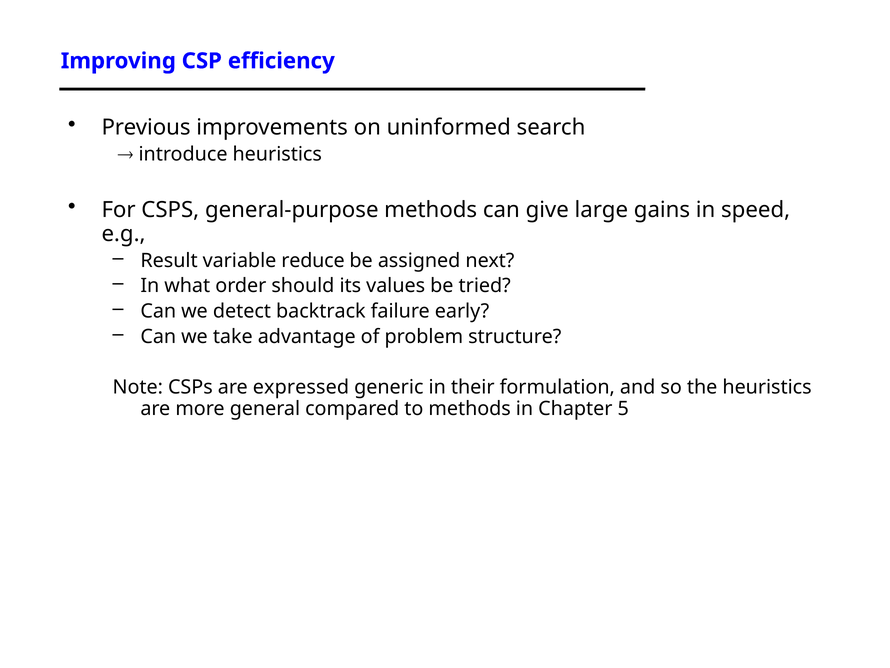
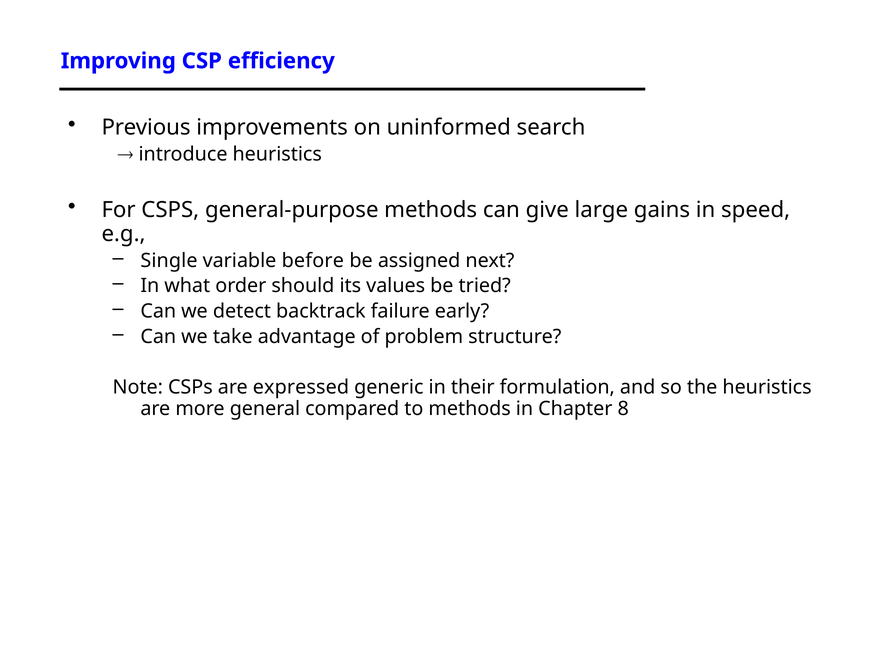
Result: Result -> Single (169, 260)
reduce: reduce -> before (313, 260)
5: 5 -> 8 (623, 408)
